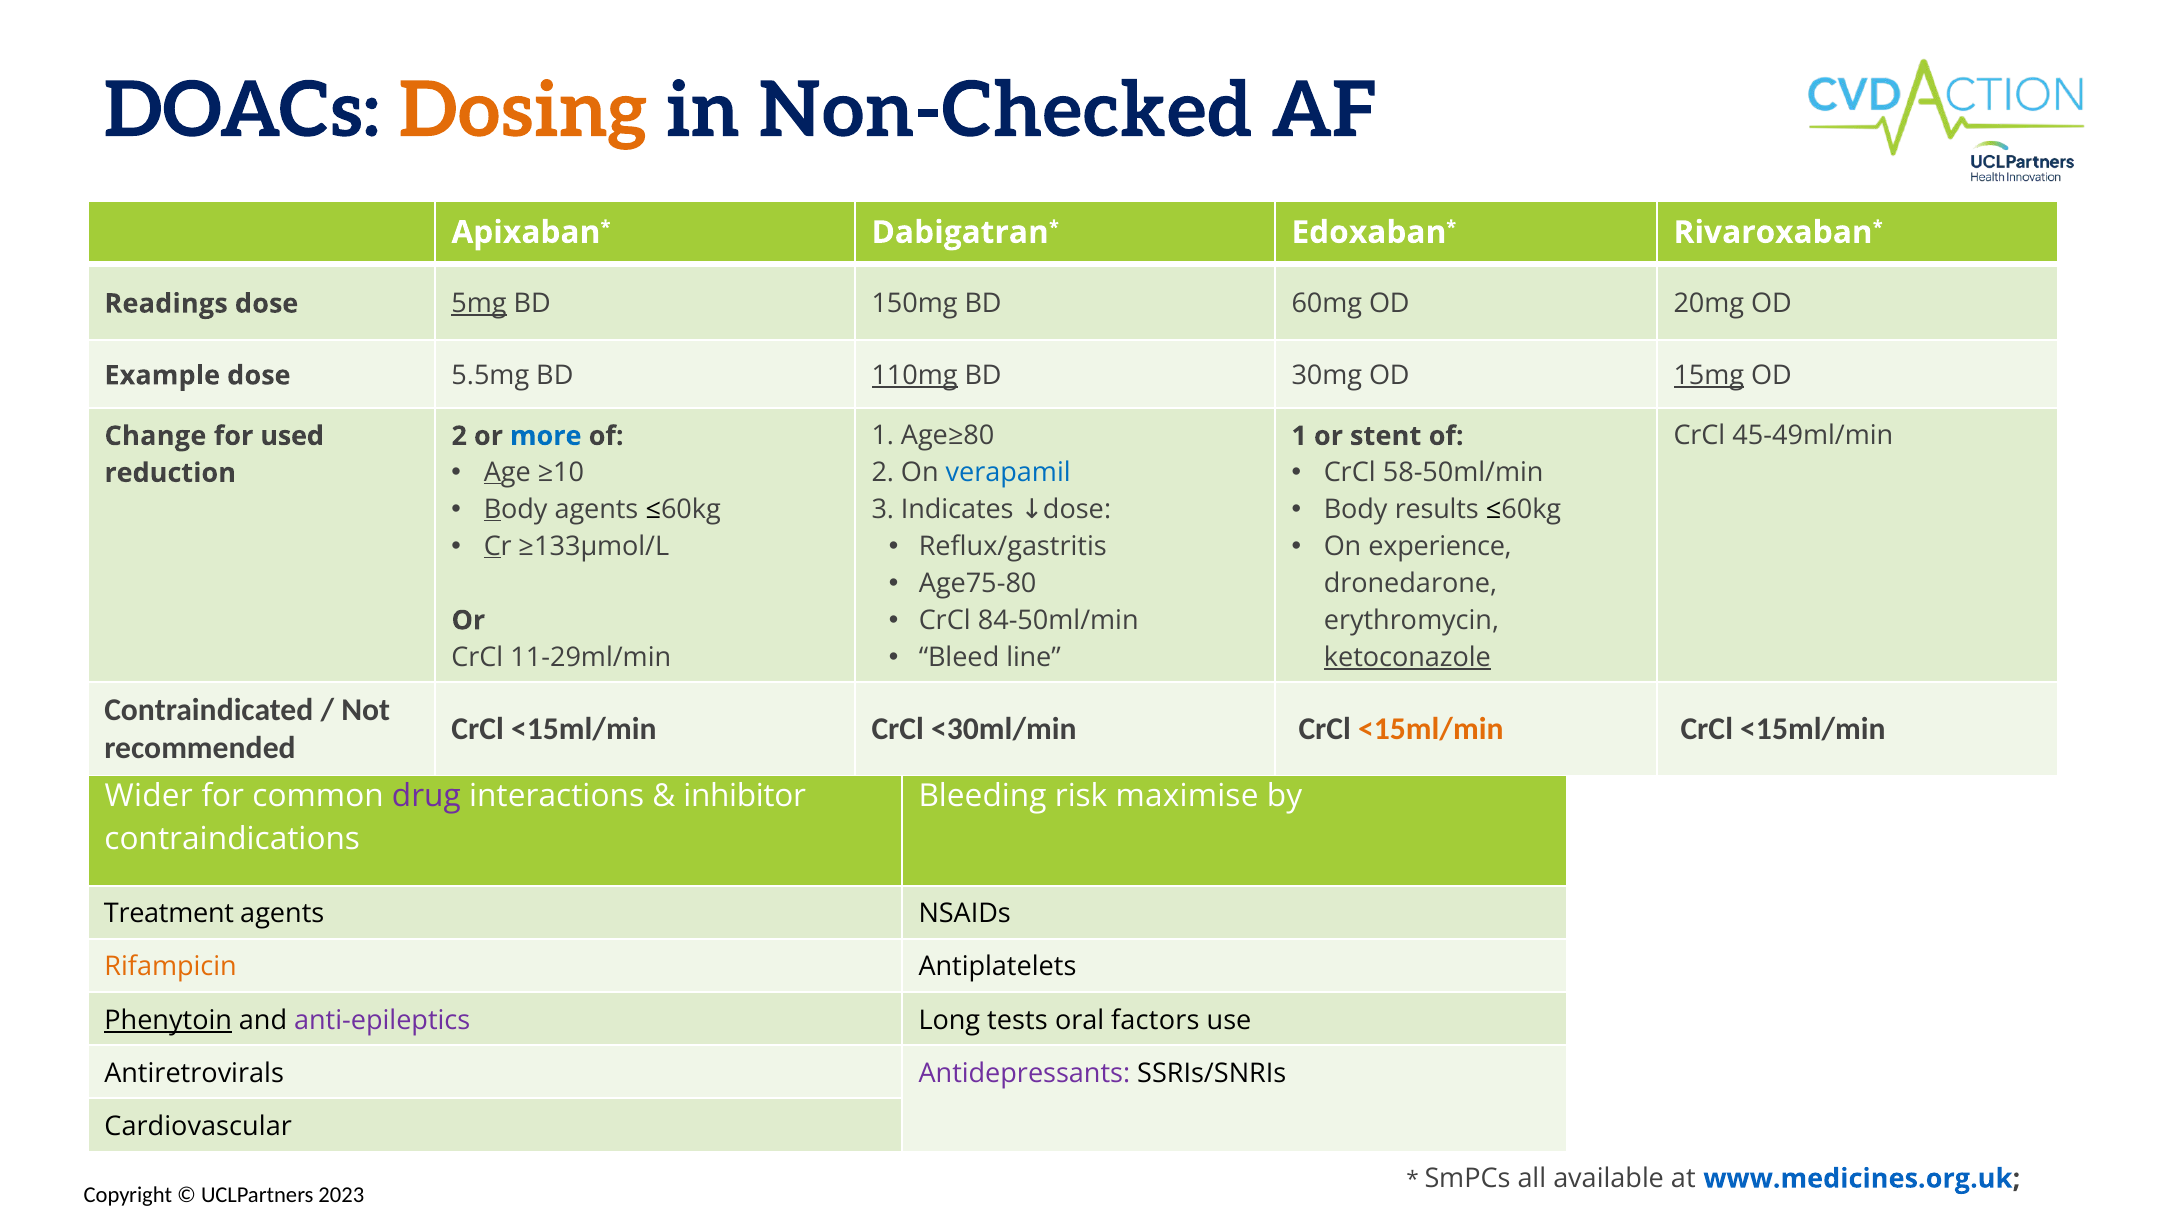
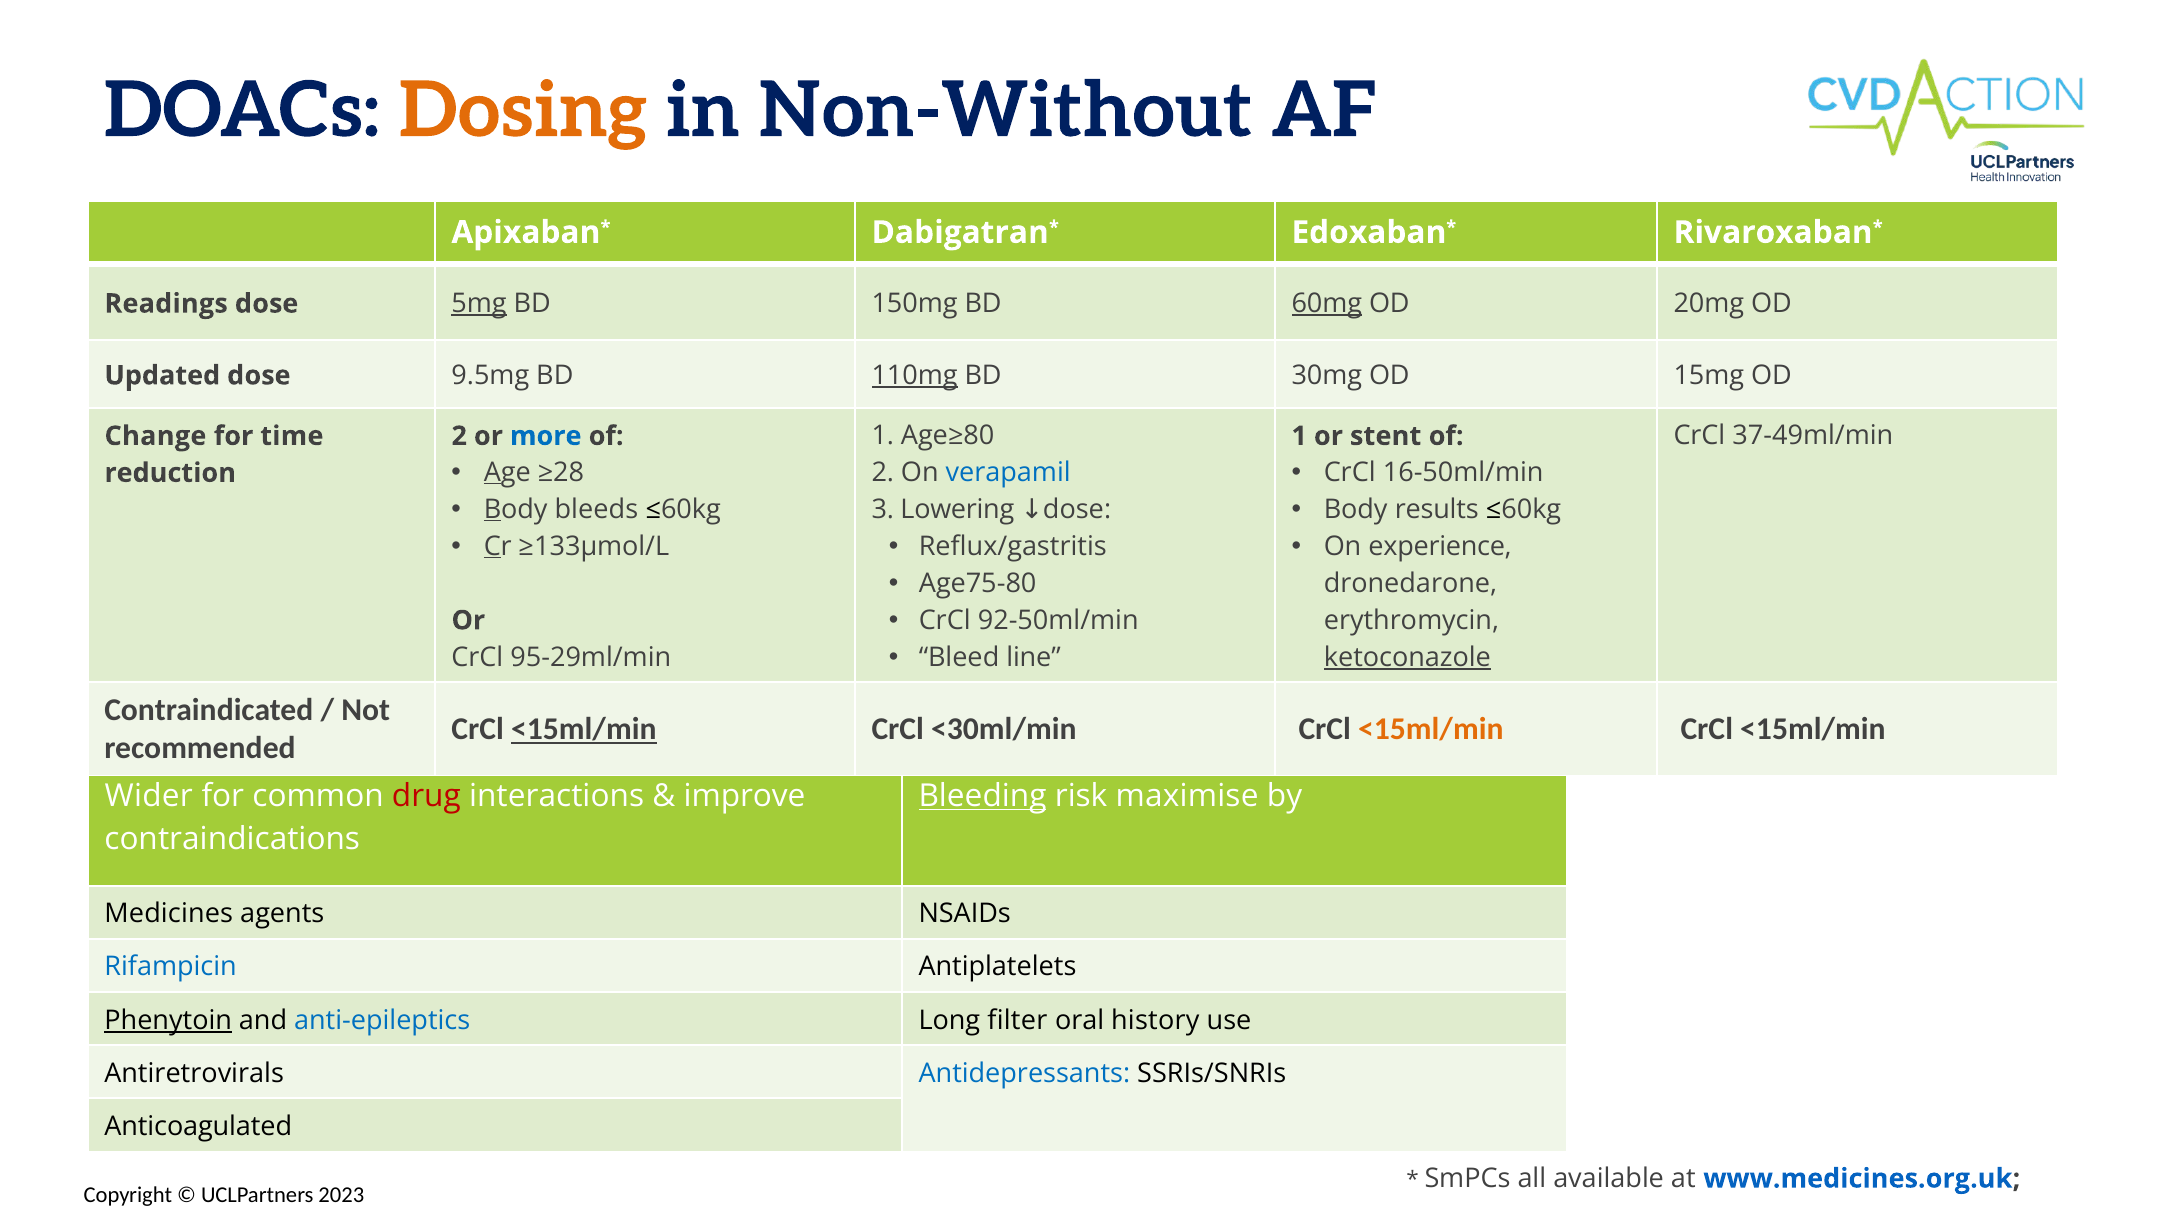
Non-Checked: Non-Checked -> Non-Without (1005, 111)
60mg underline: none -> present (1327, 304)
Example: Example -> Updated (162, 375)
5.5mg: 5.5mg -> 9.5mg (490, 375)
15mg underline: present -> none (1709, 375)
used: used -> time (292, 436)
45-49ml/min: 45-49ml/min -> 37-49ml/min (1813, 436)
≥10: ≥10 -> ≥28 (561, 473)
58-50ml/min: 58-50ml/min -> 16-50ml/min (1463, 473)
Body agents: agents -> bleeds (596, 510)
Indicates: Indicates -> Lowering (957, 510)
84-50ml/min: 84-50ml/min -> 92-50ml/min (1058, 620)
11-29ml/min: 11-29ml/min -> 95-29ml/min (591, 657)
<15ml/min underline: none -> present (584, 729)
drug colour: purple -> red (426, 796)
inhibitor: inhibitor -> improve (745, 796)
Bleeding underline: none -> present (982, 796)
Treatment: Treatment -> Medicines (169, 913)
Rifampicin colour: orange -> blue (171, 967)
anti-epileptics colour: purple -> blue (382, 1020)
tests: tests -> filter (1017, 1020)
factors: factors -> history (1155, 1020)
Antidepressants colour: purple -> blue (1024, 1073)
Cardiovascular: Cardiovascular -> Anticoagulated (198, 1126)
